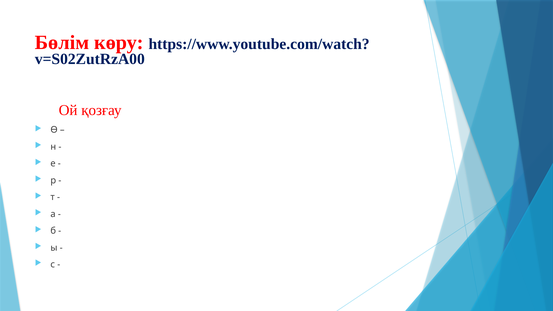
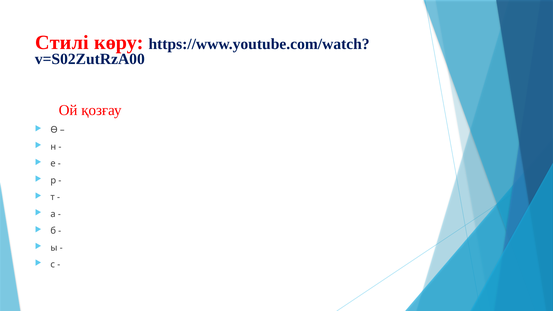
Бөлім: Бөлім -> Стилі (62, 42)
